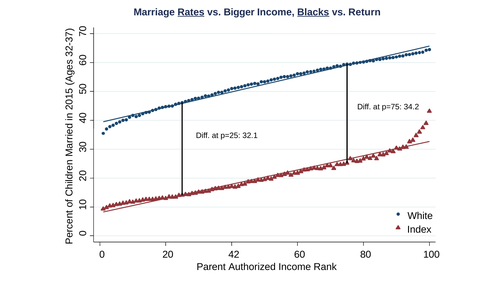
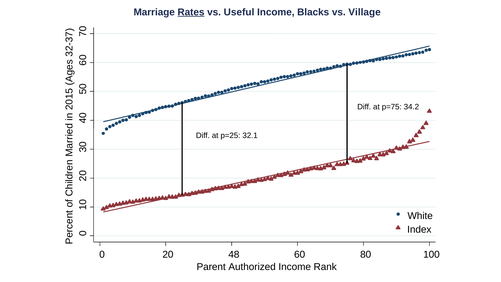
Bigger: Bigger -> Useful (239, 12)
Blacks underline: present -> none (313, 12)
Return: Return -> Village (365, 12)
42: 42 -> 48 (234, 254)
